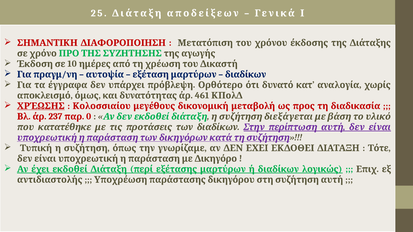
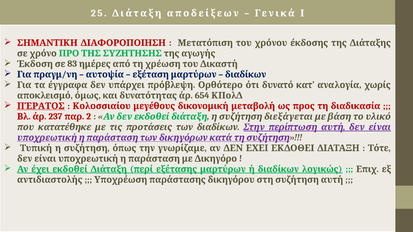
10: 10 -> 83 (72, 64)
461: 461 -> 654 (202, 96)
ΧΡΈΩΣΗΣ: ΧΡΈΩΣΗΣ -> ΠΈΡΑΤΟΣ (41, 106)
0: 0 -> 2 (89, 117)
